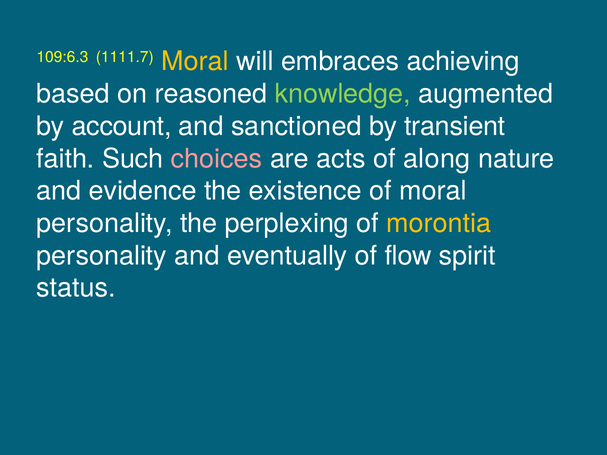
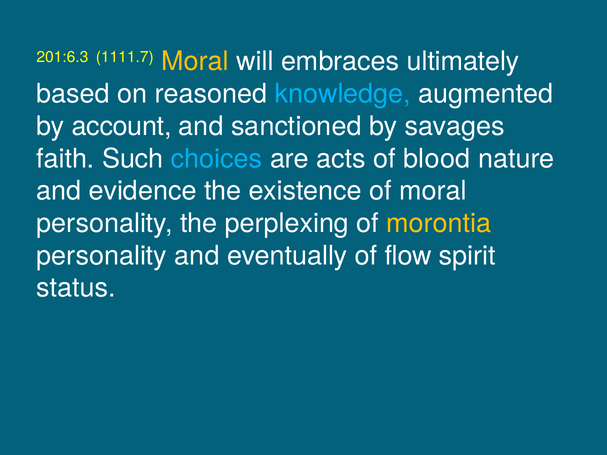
109:6.3: 109:6.3 -> 201:6.3 (62, 57)
achieving: achieving -> ultimately (463, 62)
knowledge colour: light green -> light blue (343, 94)
transient: transient -> savages (455, 126)
choices colour: pink -> light blue (217, 159)
along: along -> blood (437, 159)
